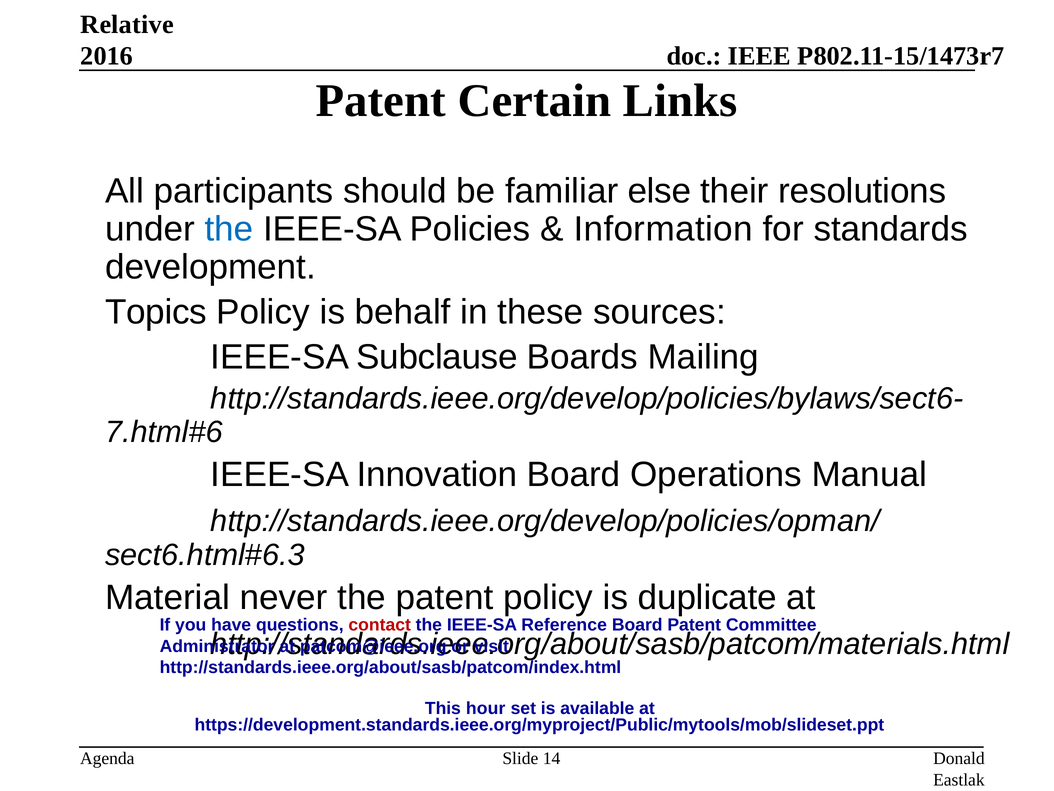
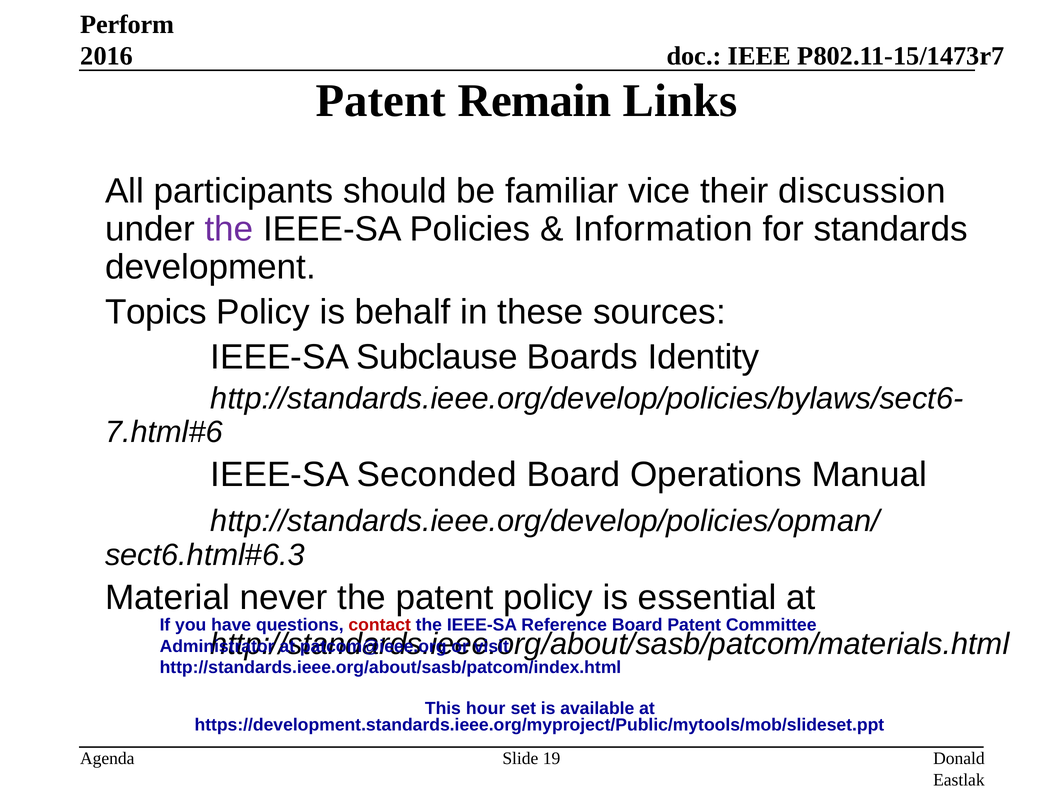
Relative: Relative -> Perform (127, 25)
Certain: Certain -> Remain (535, 101)
else: else -> vice (659, 191)
resolutions: resolutions -> discussion (862, 191)
the colour: blue -> purple (229, 229)
Mailing: Mailing -> Identity (703, 357)
Innovation: Innovation -> Seconded (437, 474)
duplicate: duplicate -> essential (707, 597)
14: 14 -> 19 (552, 758)
